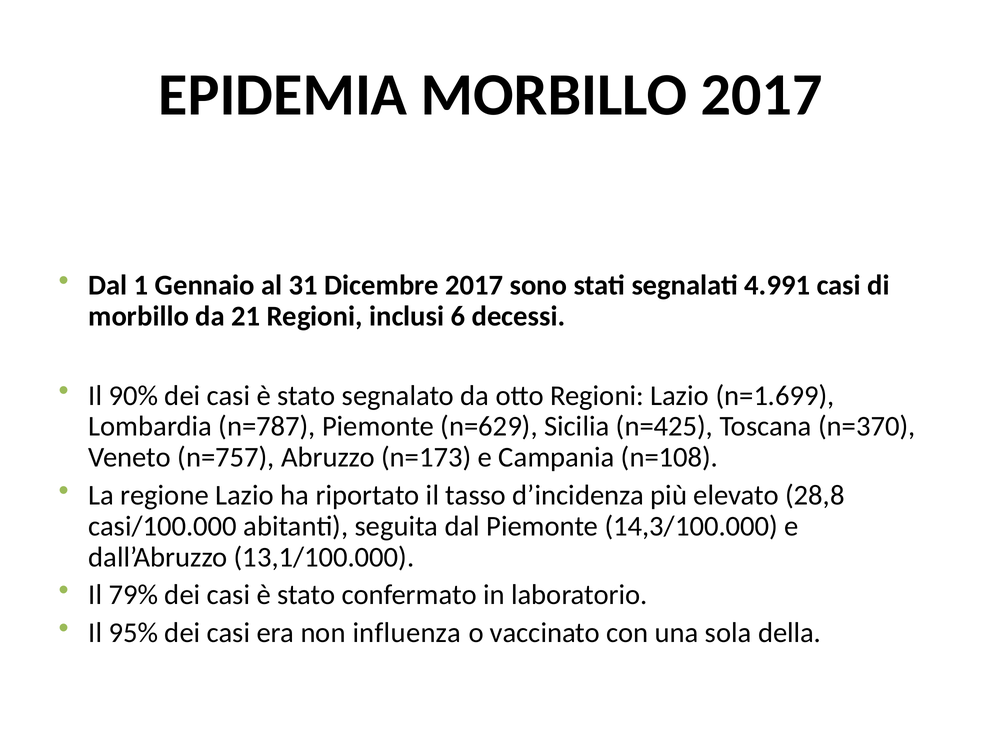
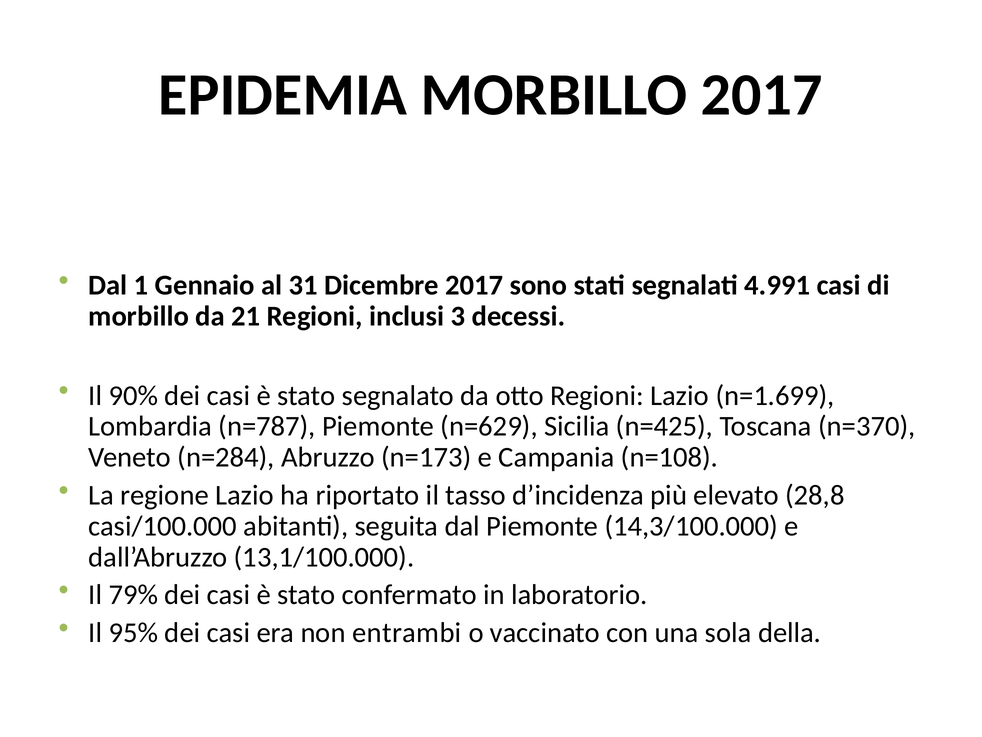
6: 6 -> 3 (458, 316)
n=757: n=757 -> n=284 (226, 457)
influenza: influenza -> entrambi (407, 632)
